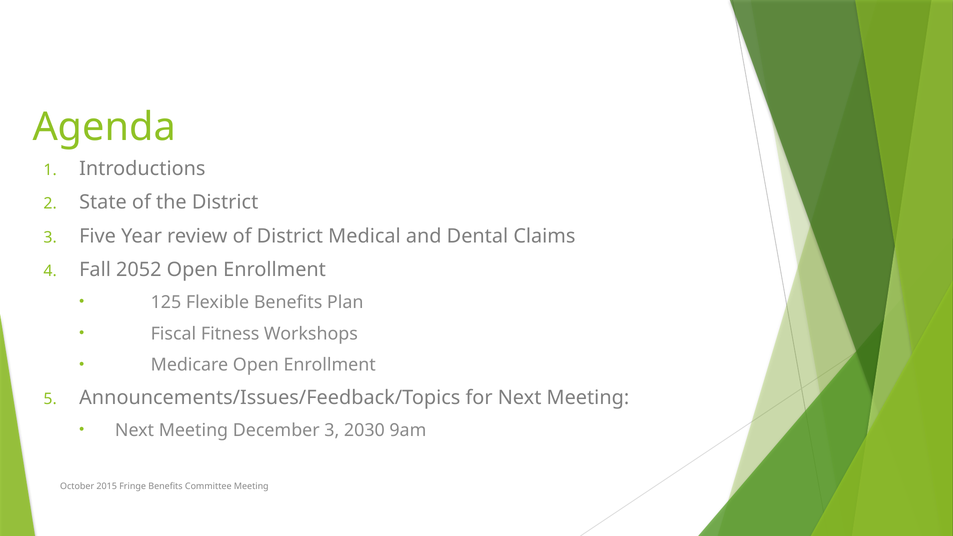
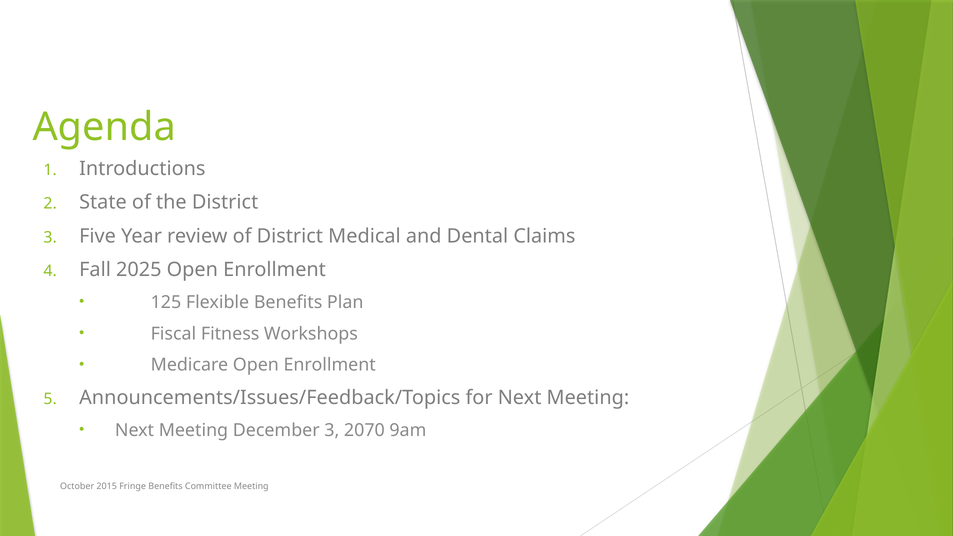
2052: 2052 -> 2025 (139, 270)
2030: 2030 -> 2070 (364, 430)
